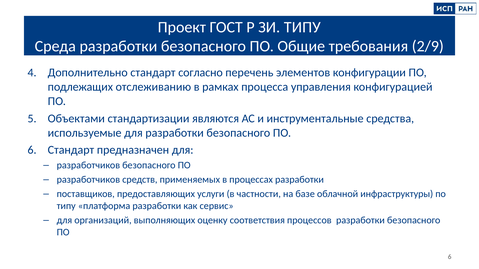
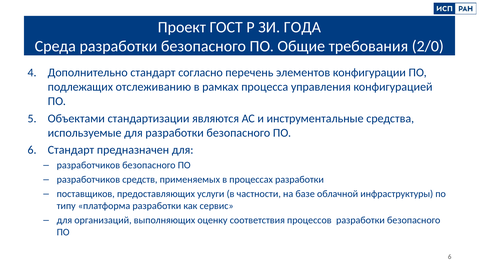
ЗИ ТИПУ: ТИПУ -> ГОДА (302, 27)
2/9: 2/9 -> 2/0 (428, 46)
